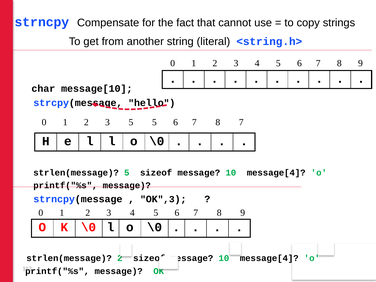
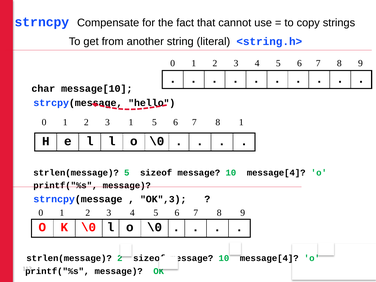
3 5: 5 -> 1 (131, 122)
8 7: 7 -> 1 (241, 122)
